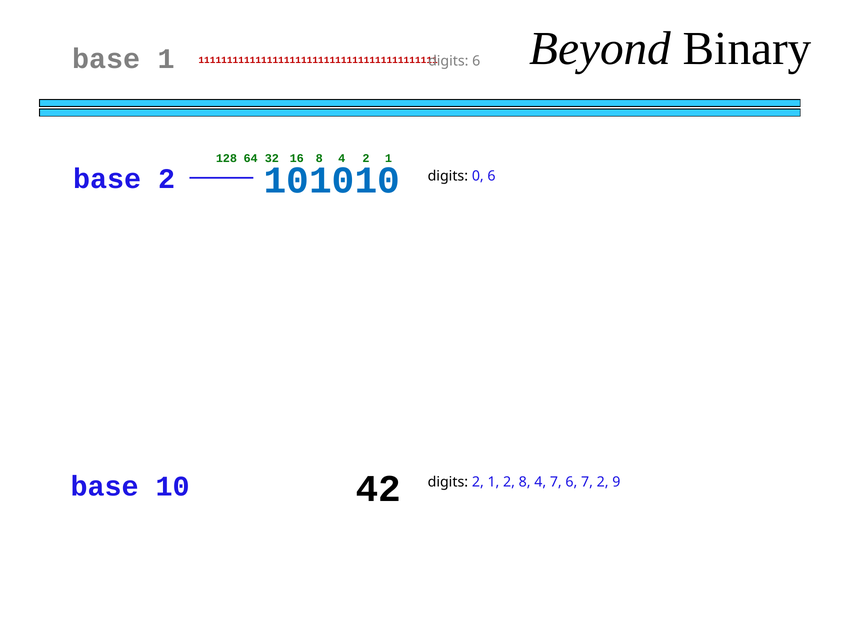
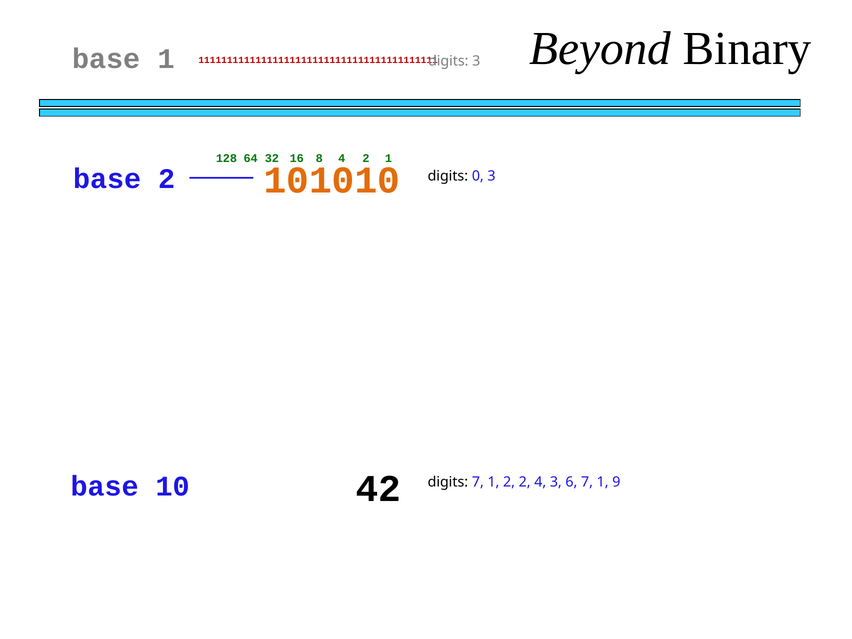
digits 6: 6 -> 3 (476, 61)
101010 colour: blue -> orange (332, 180)
0 6: 6 -> 3 (492, 176)
digits 2: 2 -> 7 (478, 482)
2 8: 8 -> 2 (525, 482)
4 7: 7 -> 3 (556, 482)
6 7 2: 2 -> 1 (603, 482)
